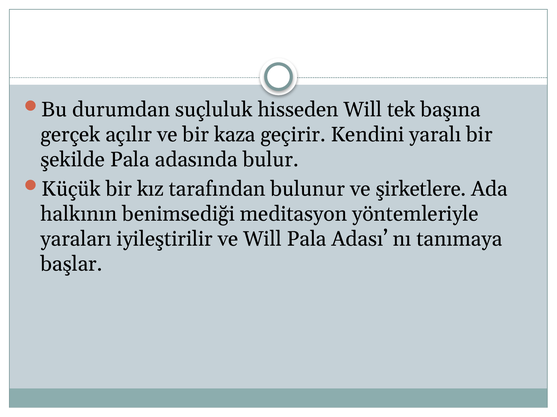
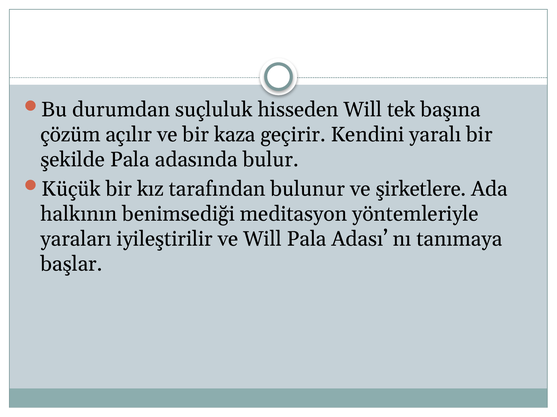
gerçek: gerçek -> çözüm (71, 135)
